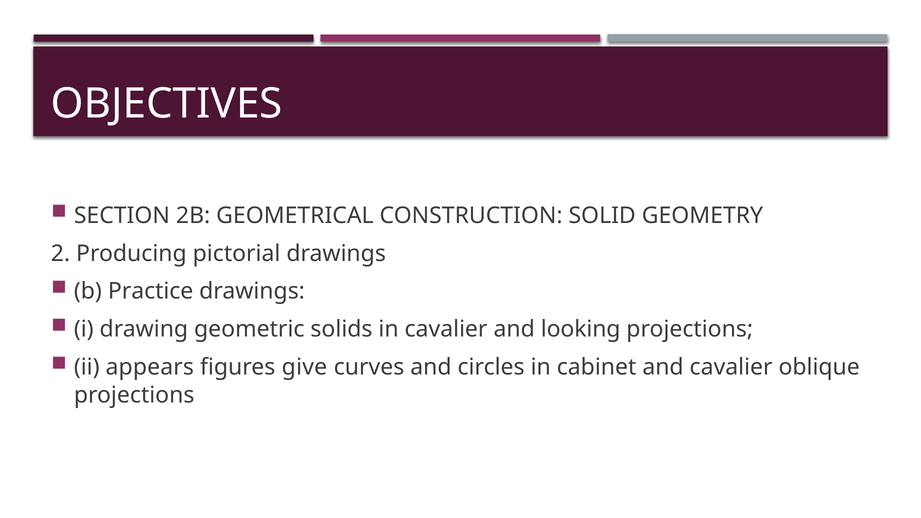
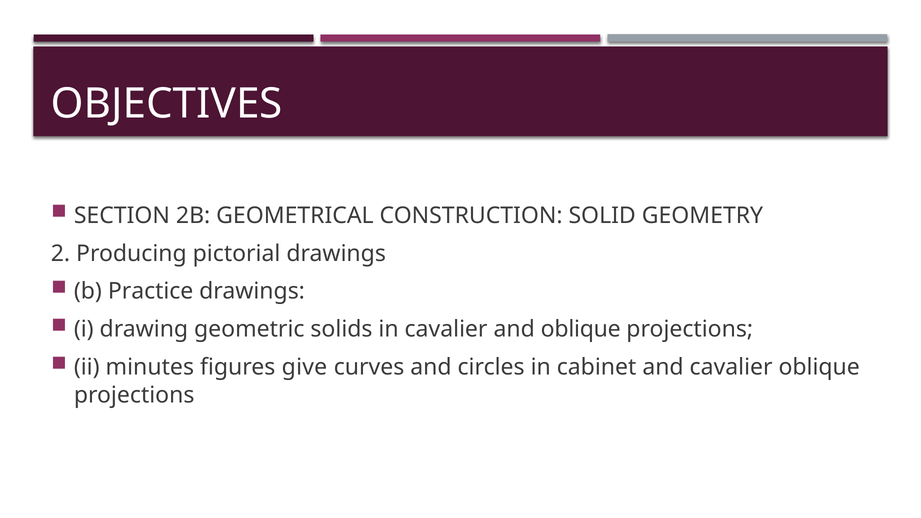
and looking: looking -> oblique (581, 329)
appears: appears -> minutes (150, 367)
